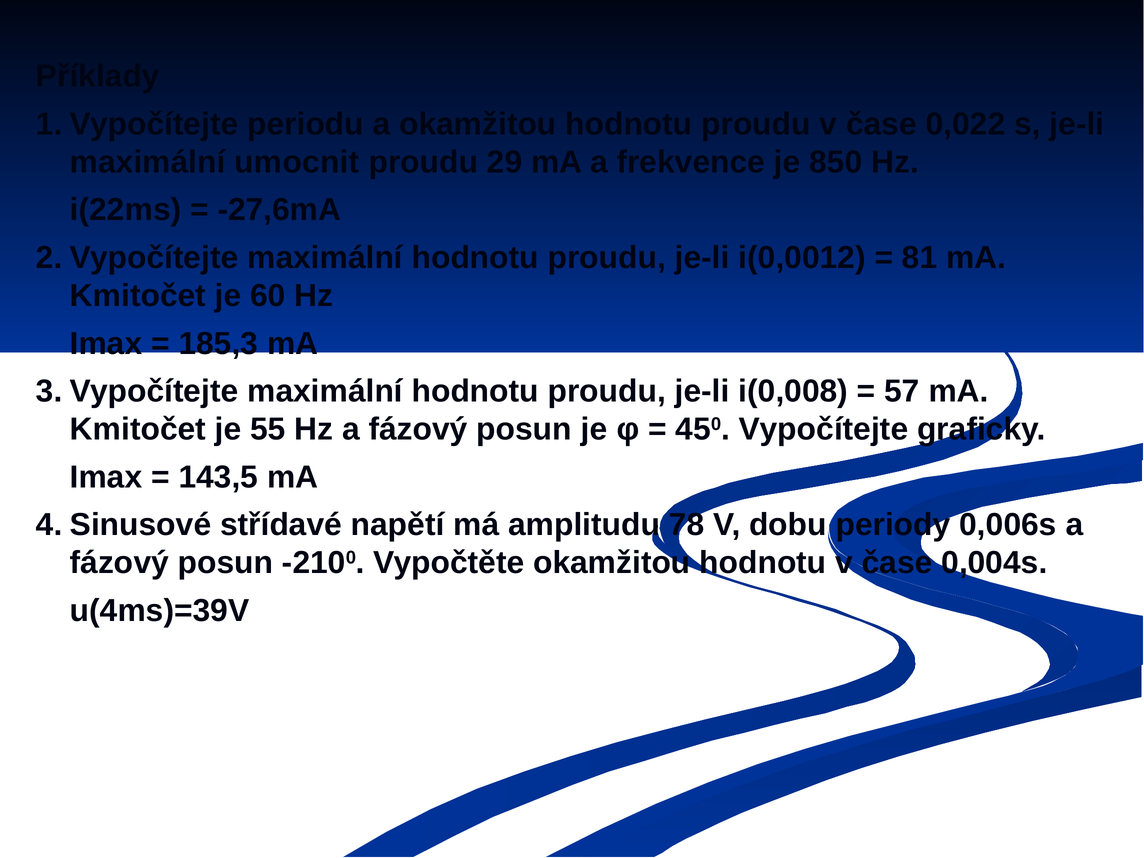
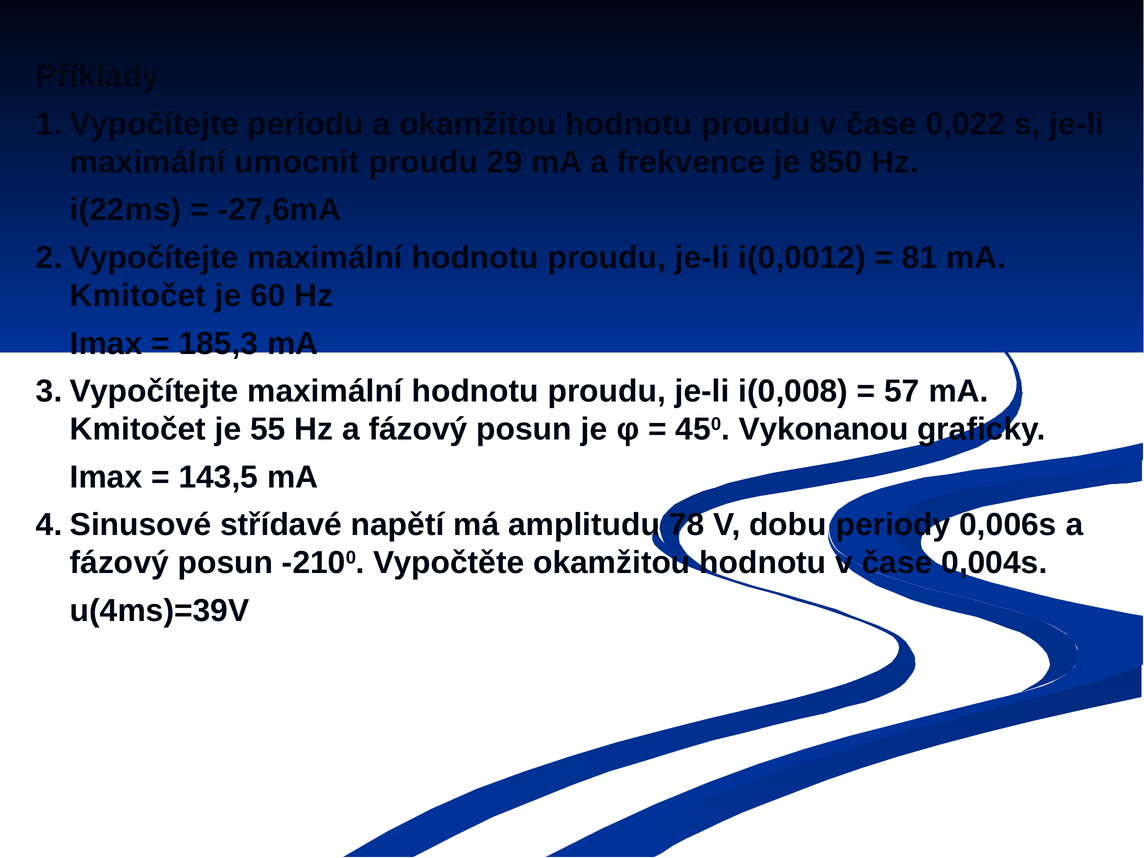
Vypočítejte: Vypočítejte -> Vykonanou (824, 429)
